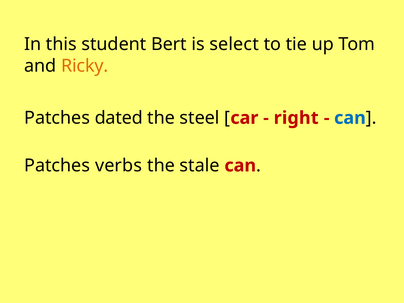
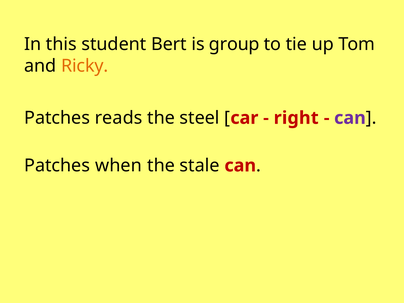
select: select -> group (234, 44)
dated: dated -> reads (119, 118)
can colour: blue -> purple (350, 118)
verbs: verbs -> when (119, 166)
